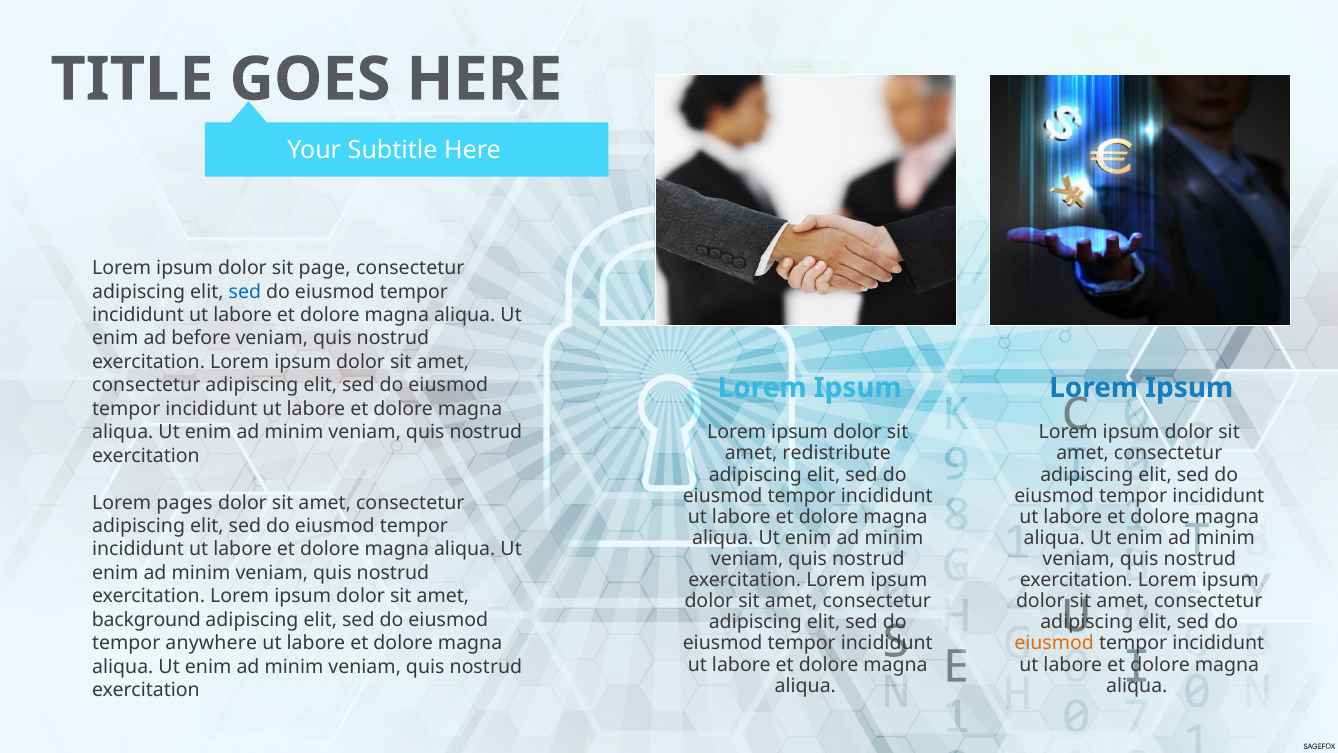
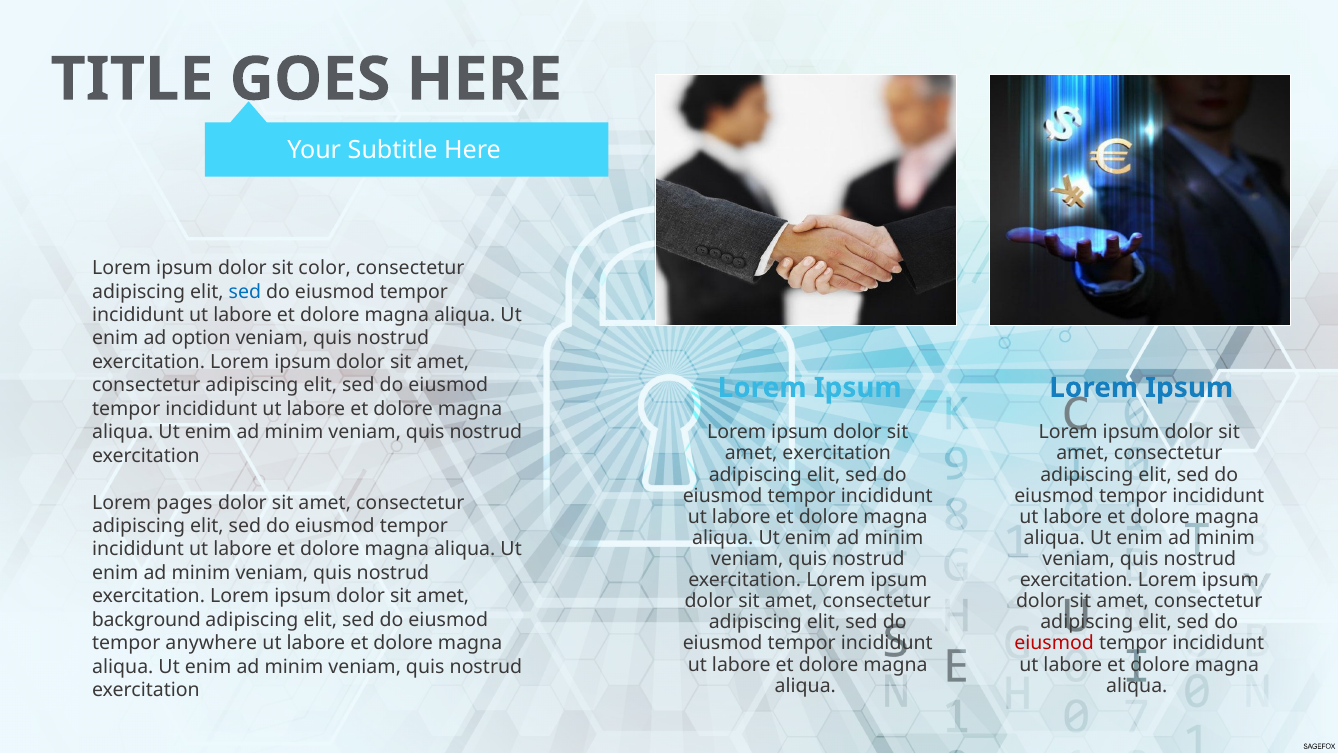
page: page -> color (325, 268)
before: before -> option (201, 338)
amet redistribute: redistribute -> exercitation (837, 453)
eiusmod colour: orange -> red (1054, 643)
